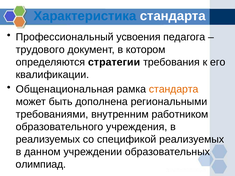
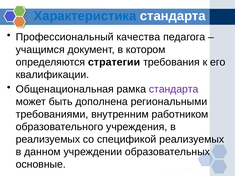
усвоения: усвоения -> качества (138, 37)
трудового: трудового -> учащимся (40, 50)
стандарта colour: orange -> purple (174, 89)
олимпиад: олимпиад -> основные (41, 165)
